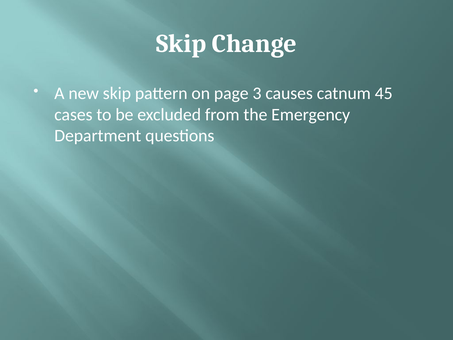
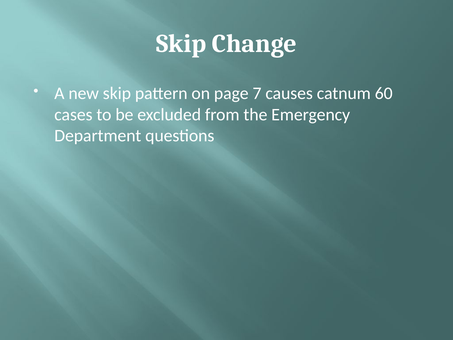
3: 3 -> 7 (257, 93)
45: 45 -> 60 (384, 93)
